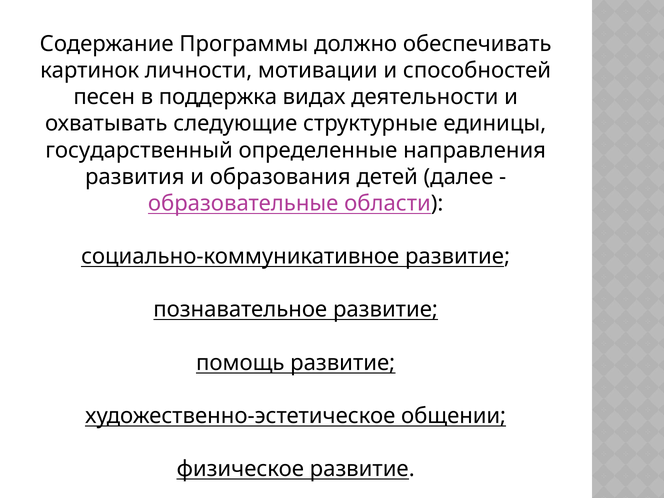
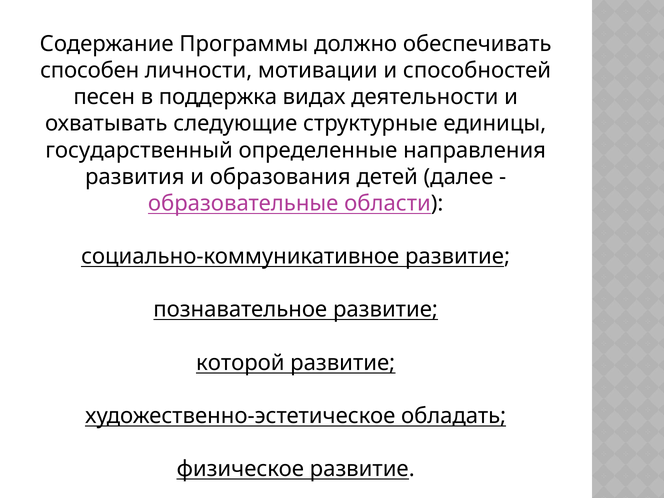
картинок: картинок -> способен (90, 71)
помощь: помощь -> которой (240, 363)
общении: общении -> обладать (454, 416)
